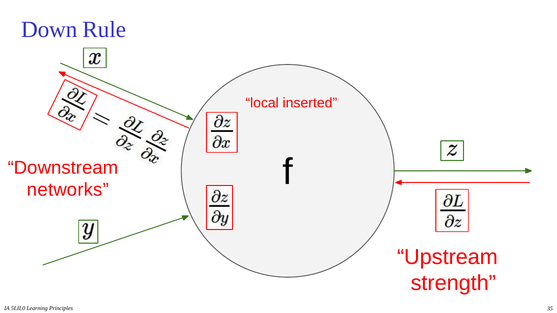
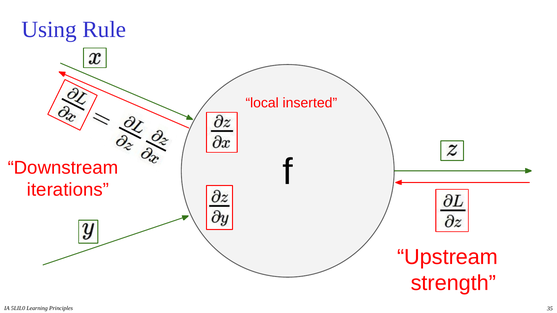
Down: Down -> Using (49, 29)
networks: networks -> iterations (68, 190)
